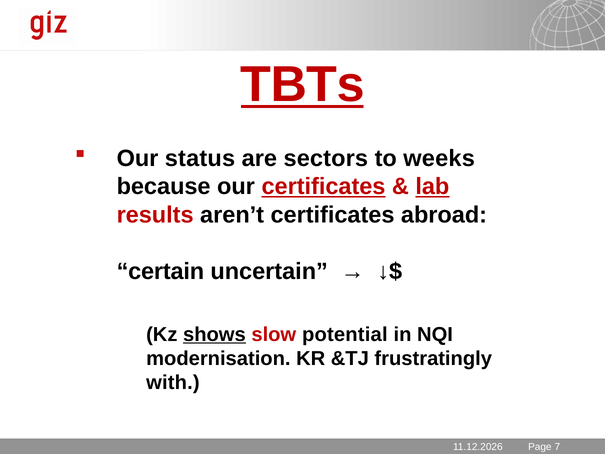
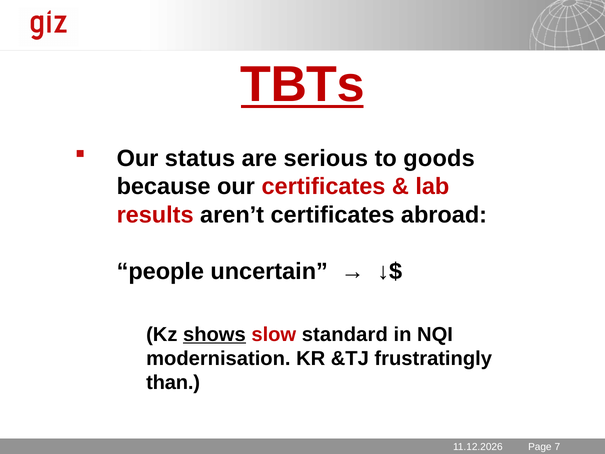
sectors: sectors -> serious (326, 158)
weeks: weeks -> goods (439, 158)
certificates underline: present -> none (323, 186)
lab underline: present -> none (432, 186)
certain: certain -> people (160, 271)
potential: potential -> standard (345, 334)
with: with -> than (173, 383)
